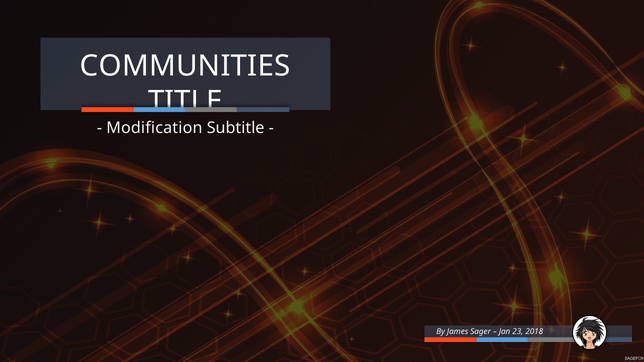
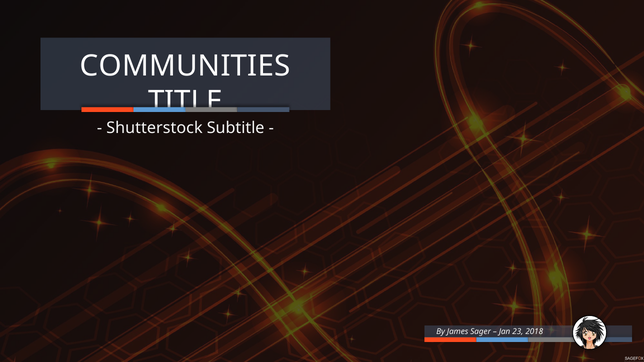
Modification: Modification -> Shutterstock (154, 128)
